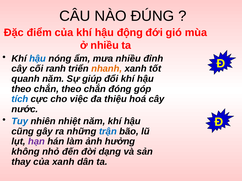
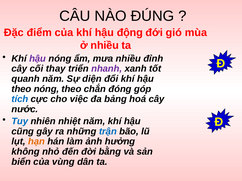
hậu colour: blue -> purple (38, 59)
ranh: ranh -> thay (56, 69)
nhanh colour: orange -> purple (107, 69)
giúp: giúp -> diện (92, 79)
chắn: chắn -> nóng (46, 89)
thiệu: thiệu -> bảng (116, 99)
hạn colour: purple -> orange (37, 142)
dạng: dạng -> bằng (110, 152)
thay: thay -> biển (21, 162)
của xanh: xanh -> vùng (63, 162)
